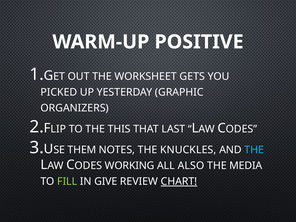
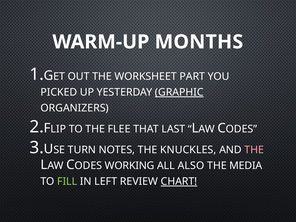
POSITIVE: POSITIVE -> MONTHS (199, 42)
GETS: GETS -> PART (192, 76)
GRAPHIC underline: none -> present (179, 92)
THIS: THIS -> FLEE (119, 129)
THEM: THEM -> TURN (82, 150)
THE colour: light blue -> pink (254, 150)
GIVE: GIVE -> LEFT (106, 181)
